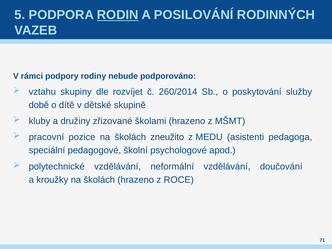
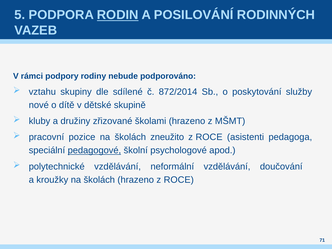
rozvíjet: rozvíjet -> sdílené (128, 92)
260/2014: 260/2014 -> 872/2014 (178, 92)
době: době -> nové (39, 105)
MEDU: MEDU -> ROCE (209, 137)
pedagogové underline: none -> present (94, 150)
